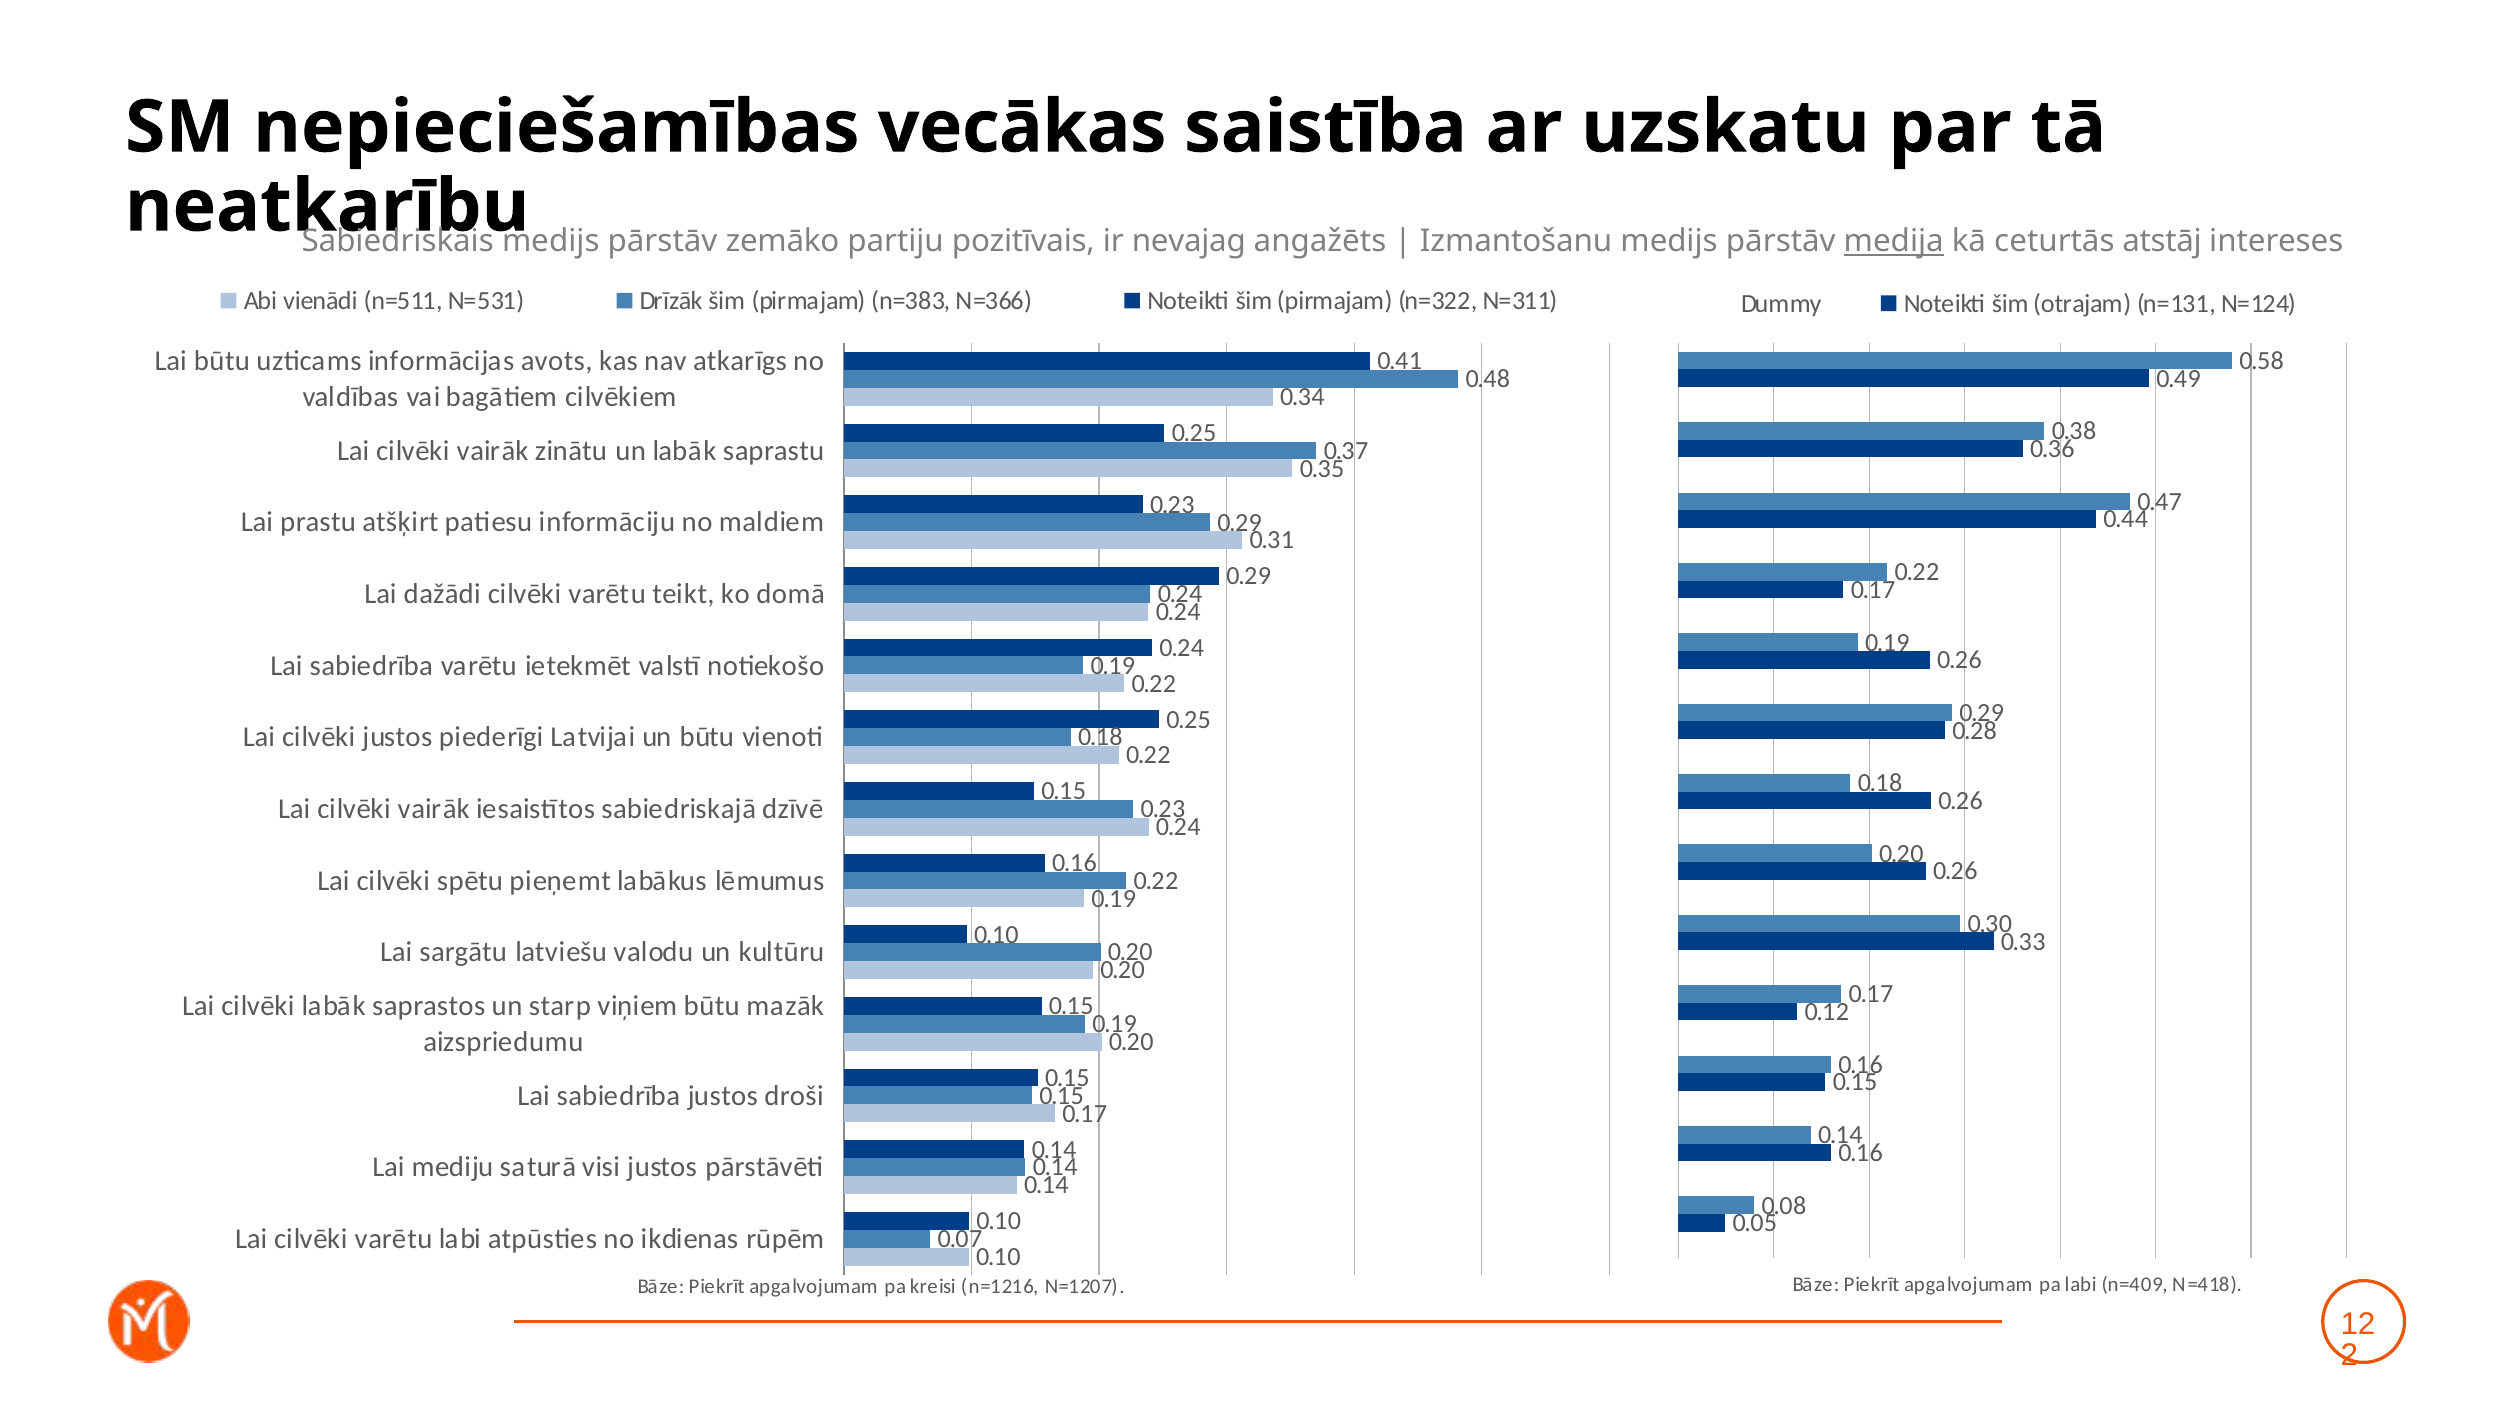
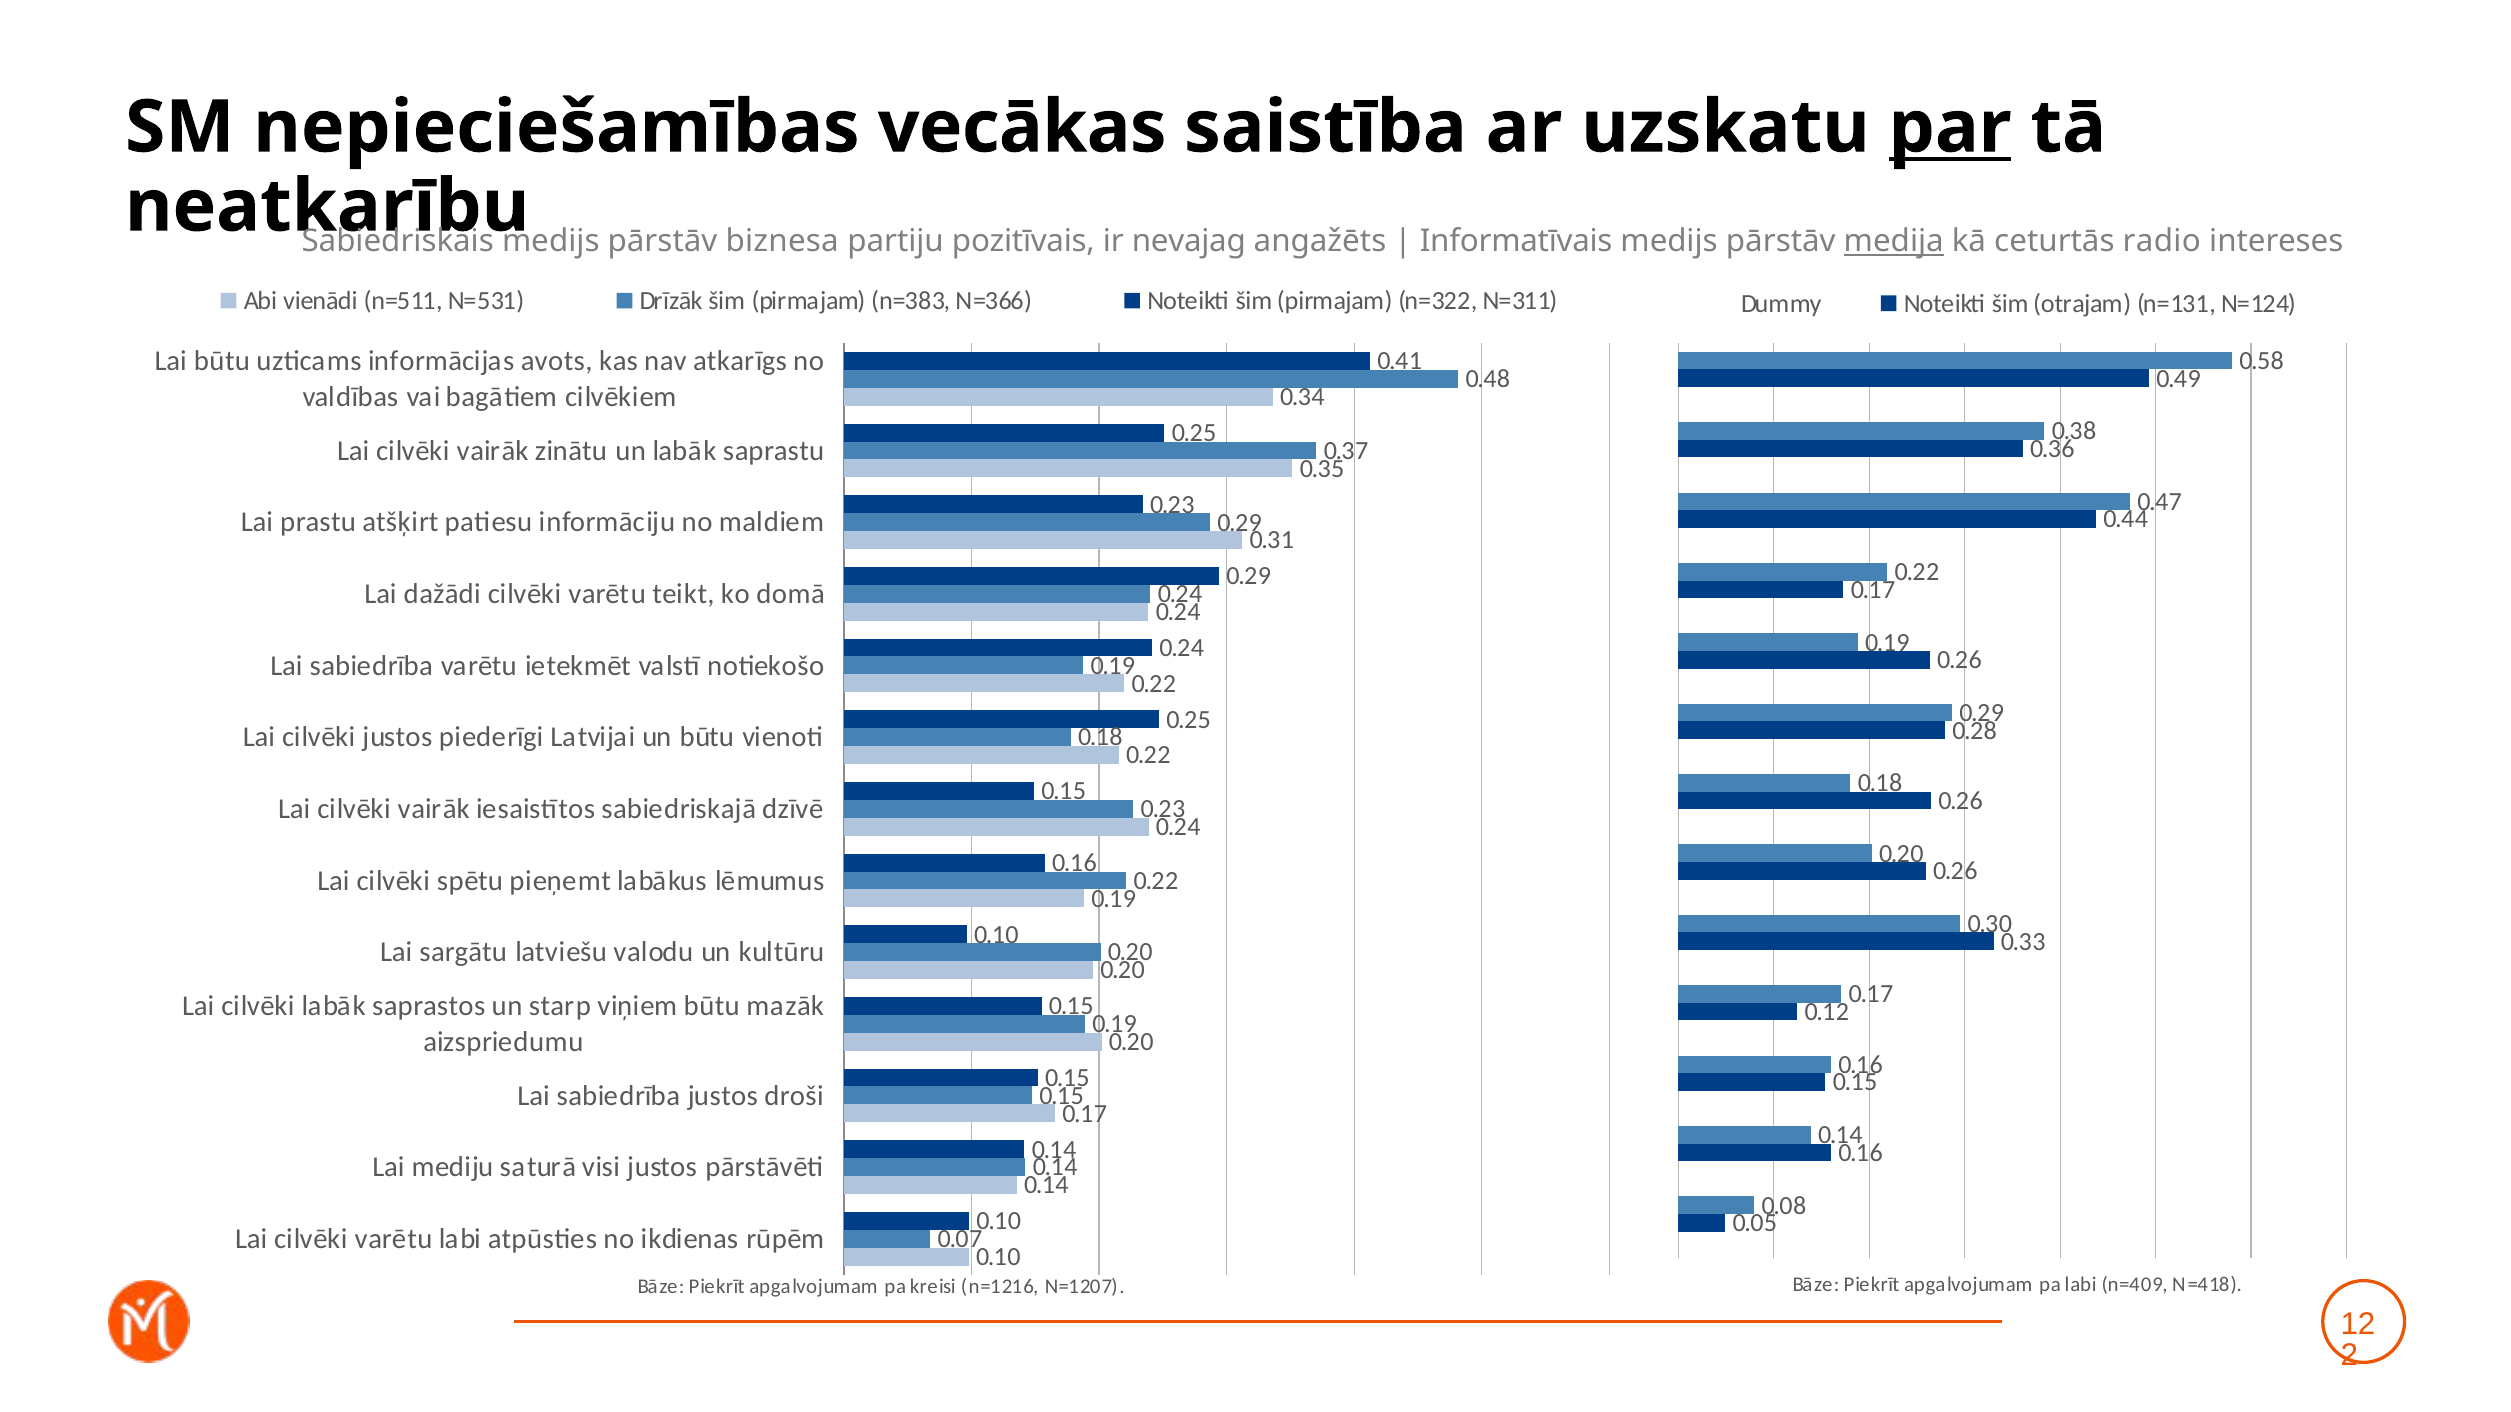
par underline: none -> present (1950, 127)
zemāko: zemāko -> biznesa (782, 242)
Izmantošanu: Izmantošanu -> Informatīvais (1516, 242)
atstāj: atstāj -> radio (2162, 242)
